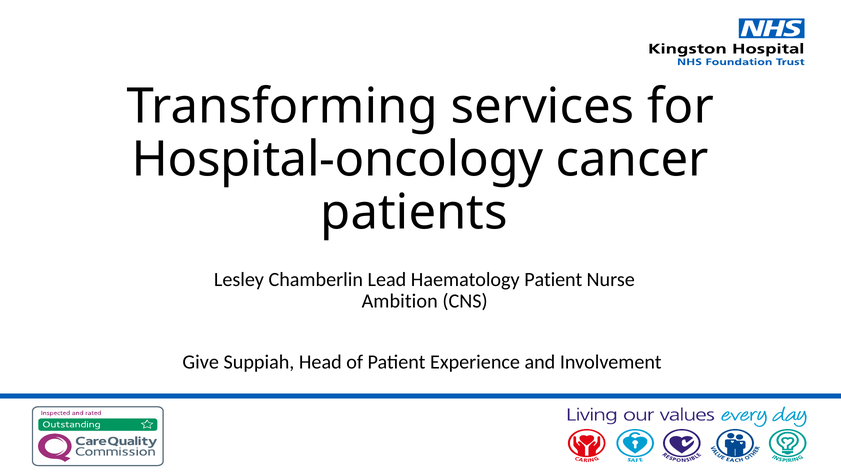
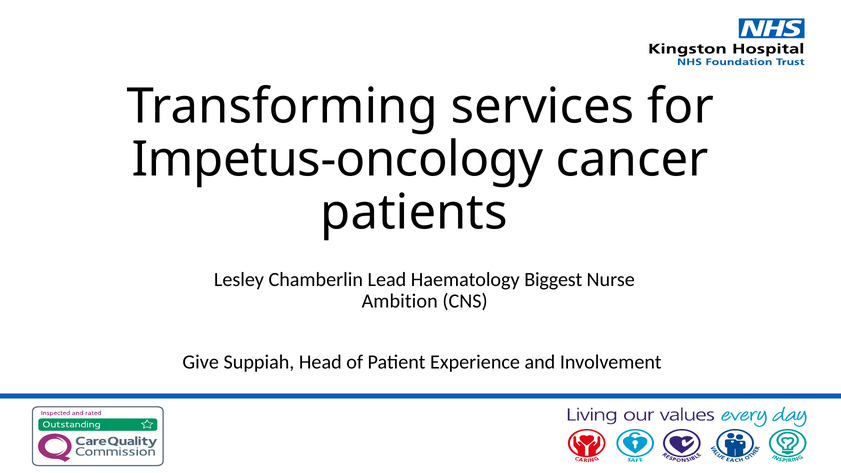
Hospital-oncology: Hospital-oncology -> Impetus-oncology (338, 160)
Haematology Patient: Patient -> Biggest (553, 279)
